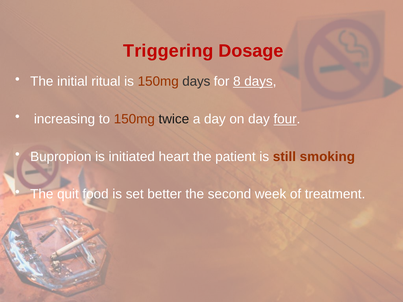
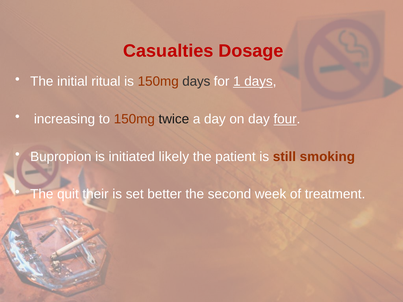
Triggering: Triggering -> Casualties (168, 51)
8: 8 -> 1 (237, 82)
heart: heart -> likely (174, 157)
food: food -> their (96, 194)
